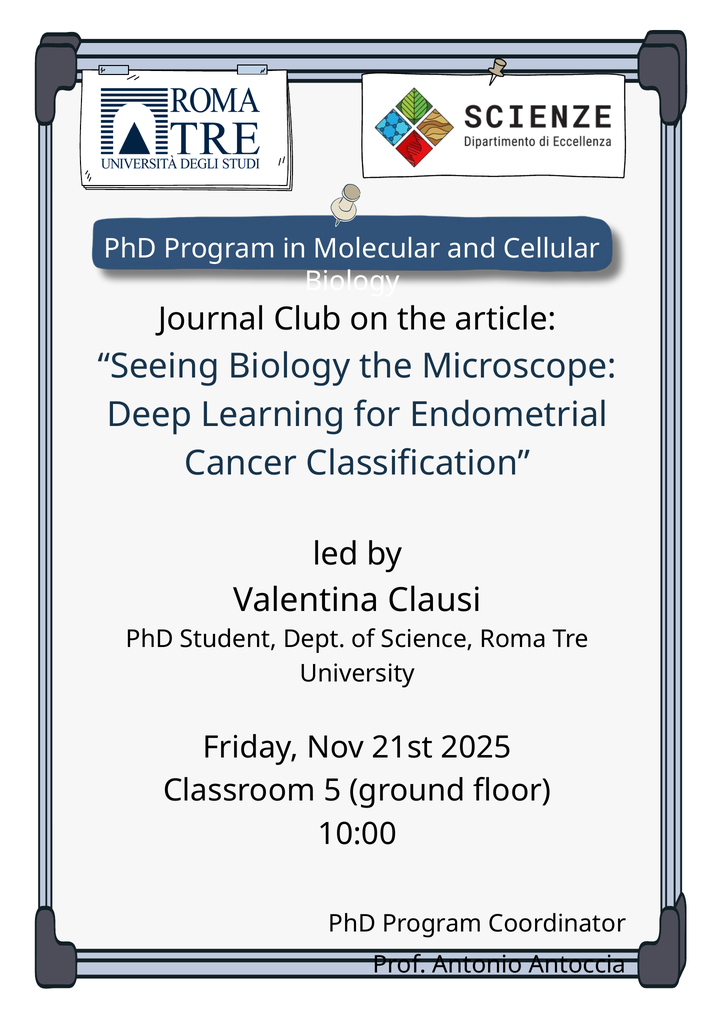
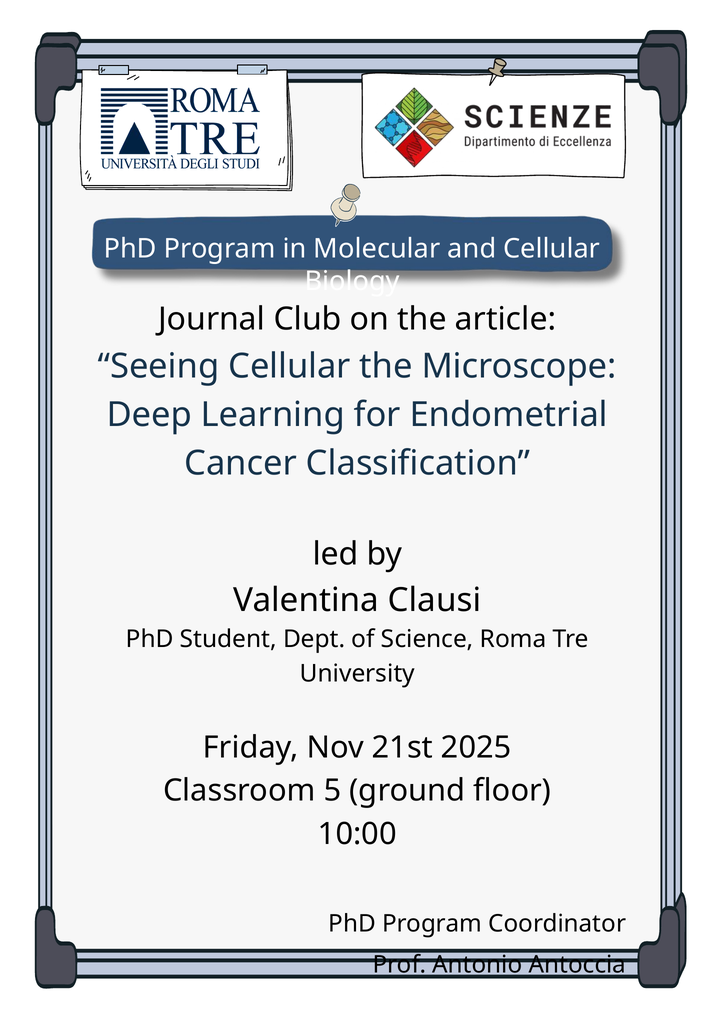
Seeing Biology: Biology -> Cellular (289, 366)
